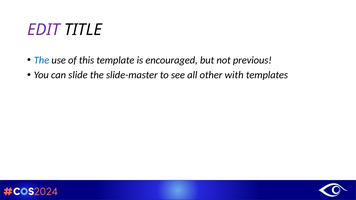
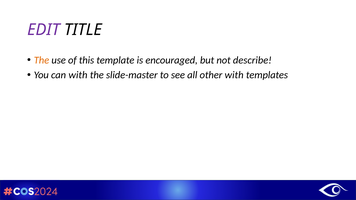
The colour: blue -> orange (41, 60)
previous: previous -> describe (252, 60)
can slide: slide -> with (78, 75)
